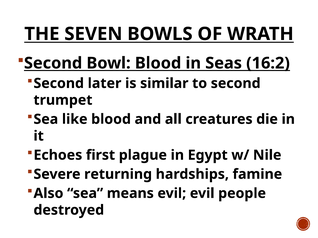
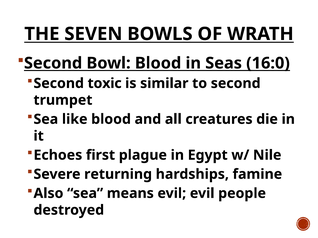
16:2: 16:2 -> 16:0 (268, 63)
later: later -> toxic (105, 83)
